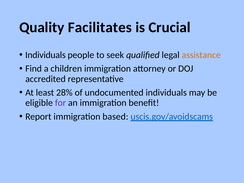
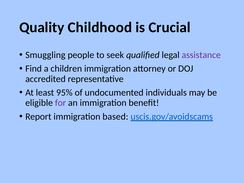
Facilitates: Facilitates -> Childhood (100, 27)
Individuals: Individuals -> Smuggling (45, 55)
assistance colour: orange -> purple (201, 55)
28%: 28% -> 95% (64, 93)
